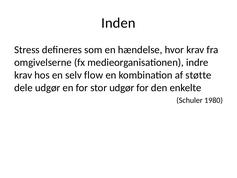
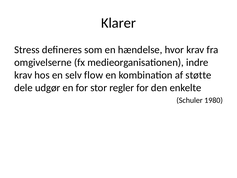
Inden: Inden -> Klarer (118, 23)
stor udgør: udgør -> regler (122, 88)
